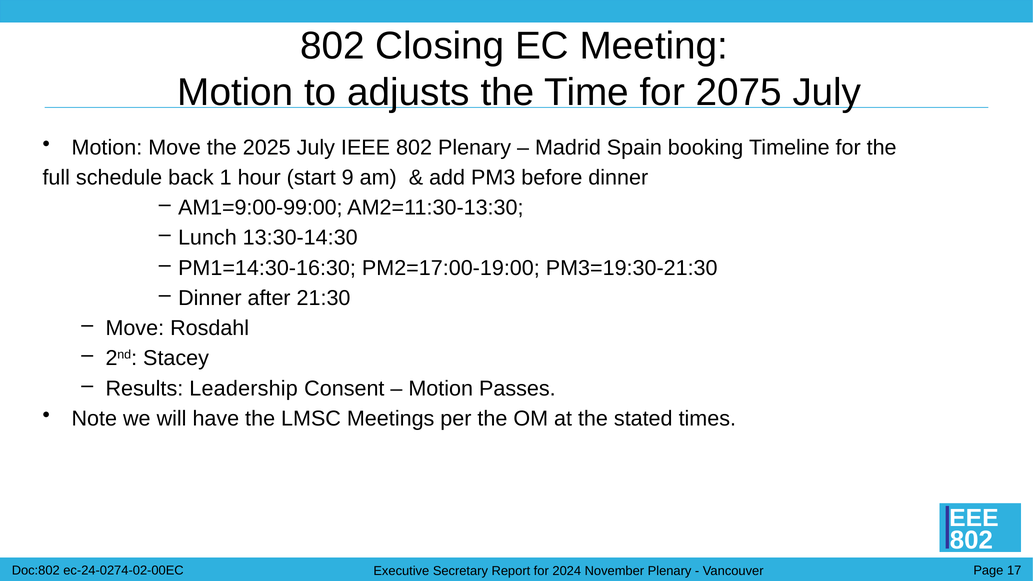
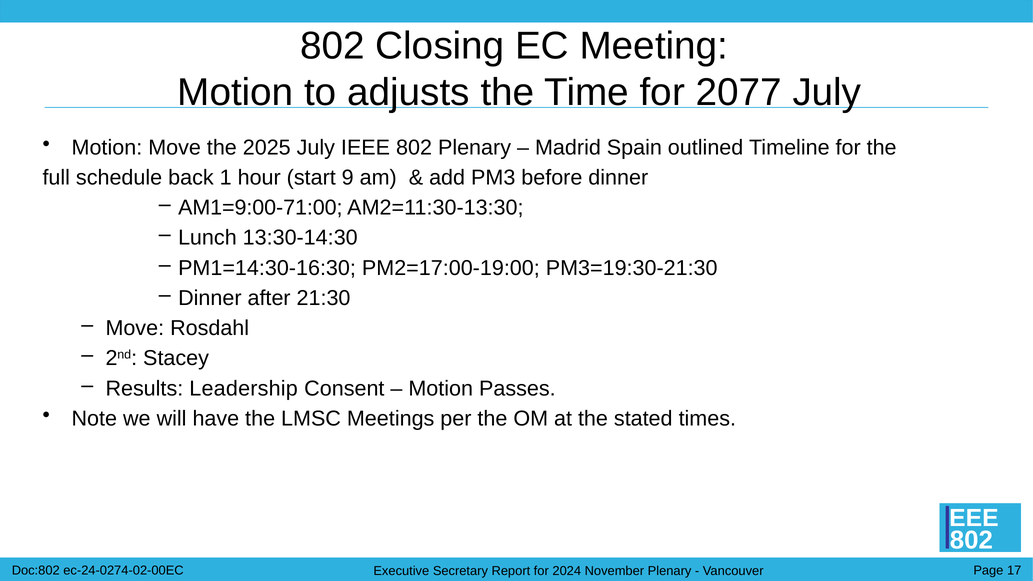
2075: 2075 -> 2077 (739, 92)
booking: booking -> outlined (706, 147)
AM1=9:00-99:00: AM1=9:00-99:00 -> AM1=9:00-71:00 (260, 208)
